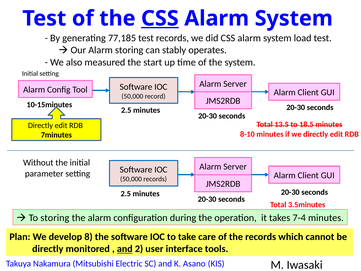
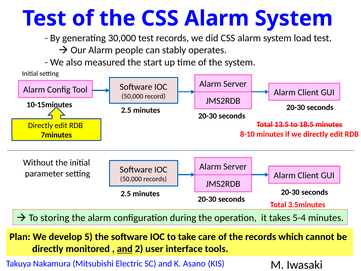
CSS underline: present -> none (160, 18)
77,185: 77,185 -> 30,000 (122, 38)
Alarm storing: storing -> people (129, 50)
7-4: 7-4 -> 5-4 (299, 218)
8: 8 -> 5 (88, 237)
